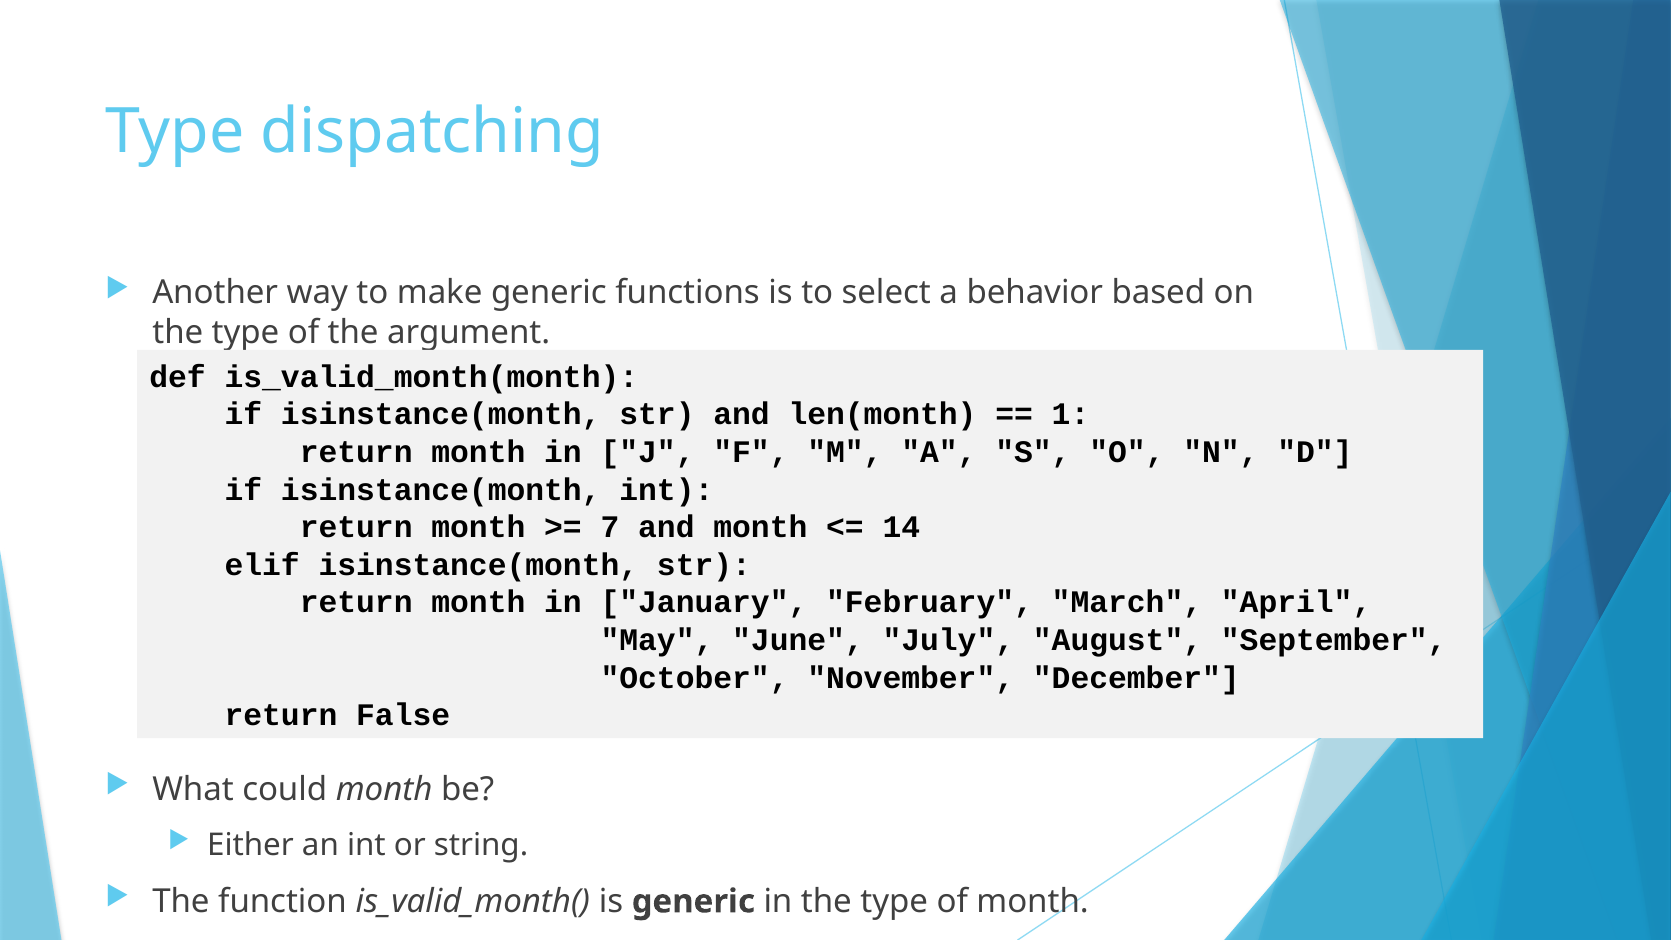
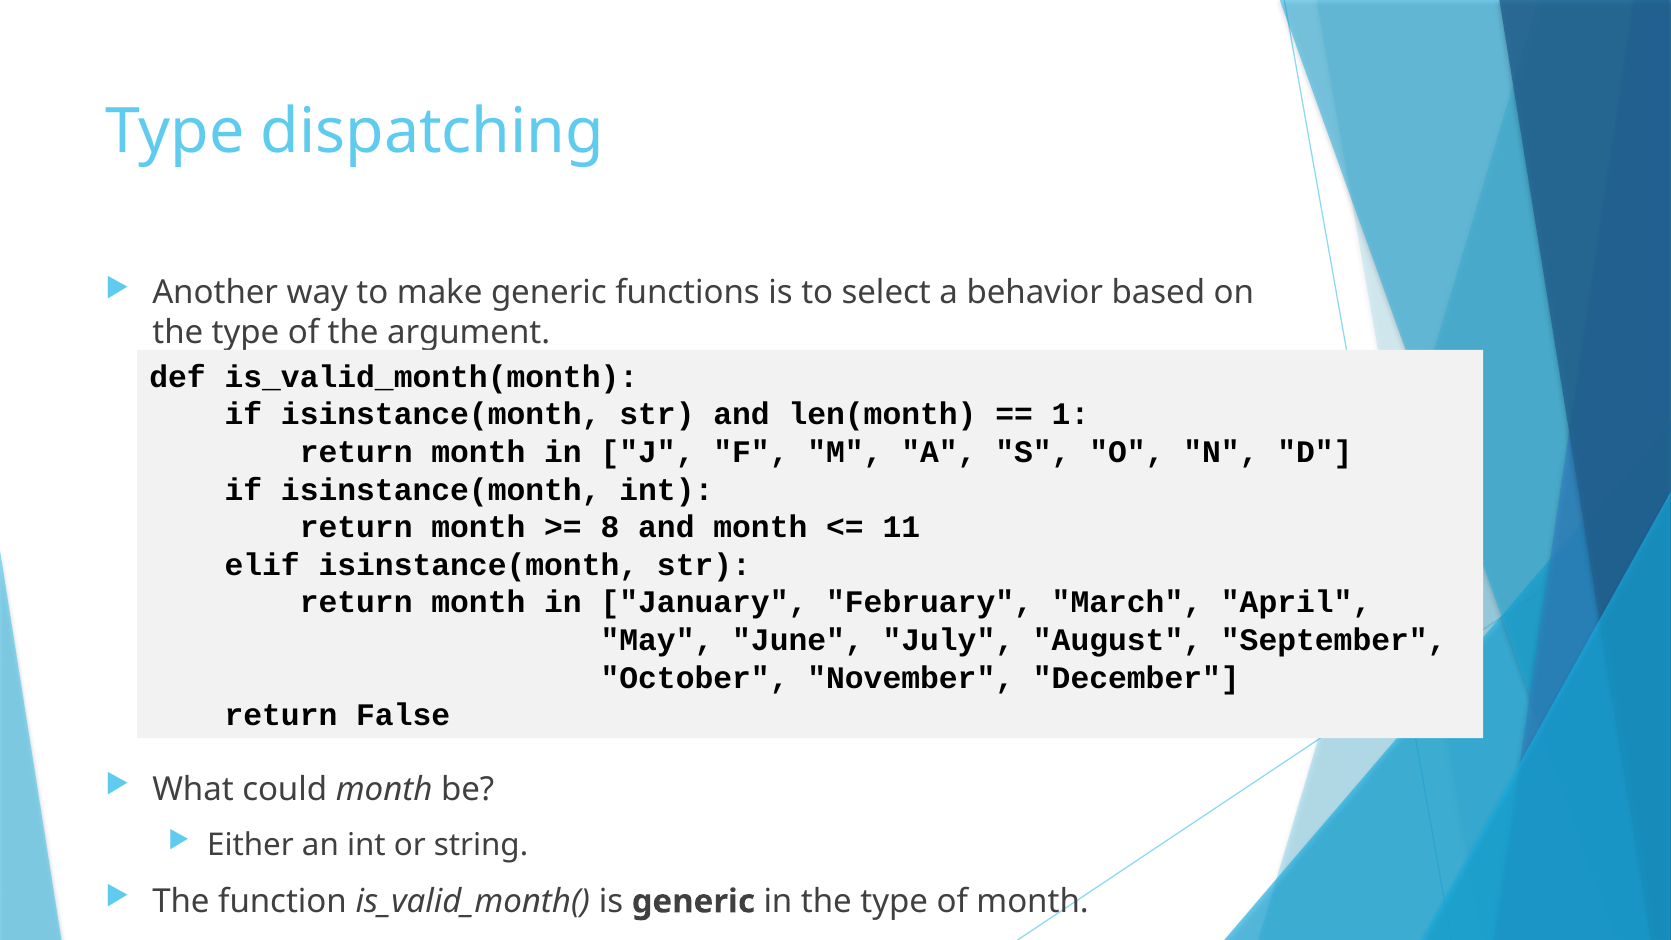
7: 7 -> 8 (610, 527)
14: 14 -> 11 (901, 527)
